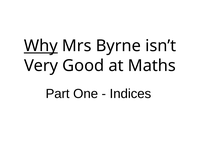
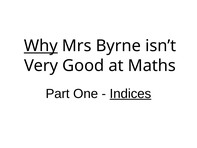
Indices underline: none -> present (130, 94)
